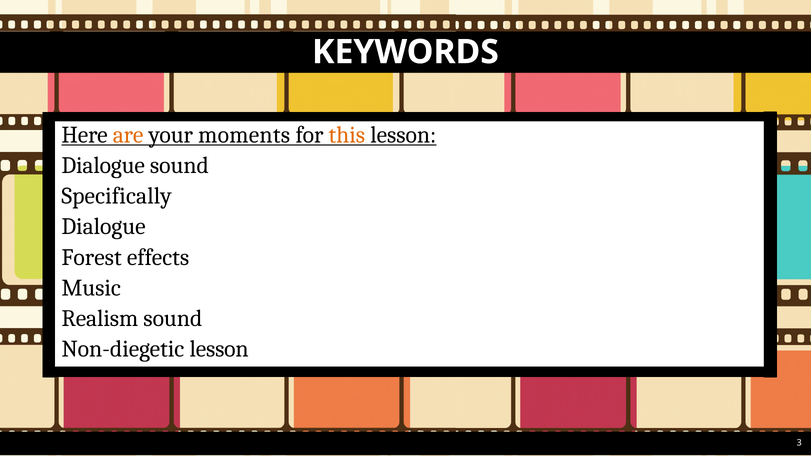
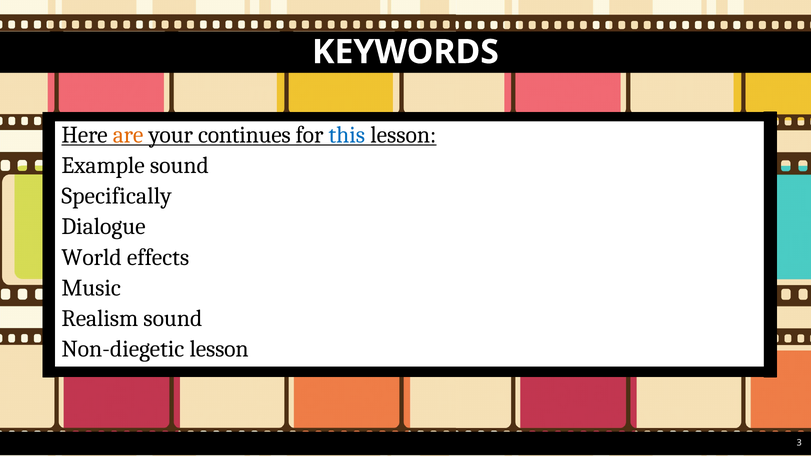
moments: moments -> continues (244, 135)
this colour: orange -> blue (347, 135)
Dialogue: Dialogue -> Example (103, 166)
Forest: Forest -> World (92, 257)
